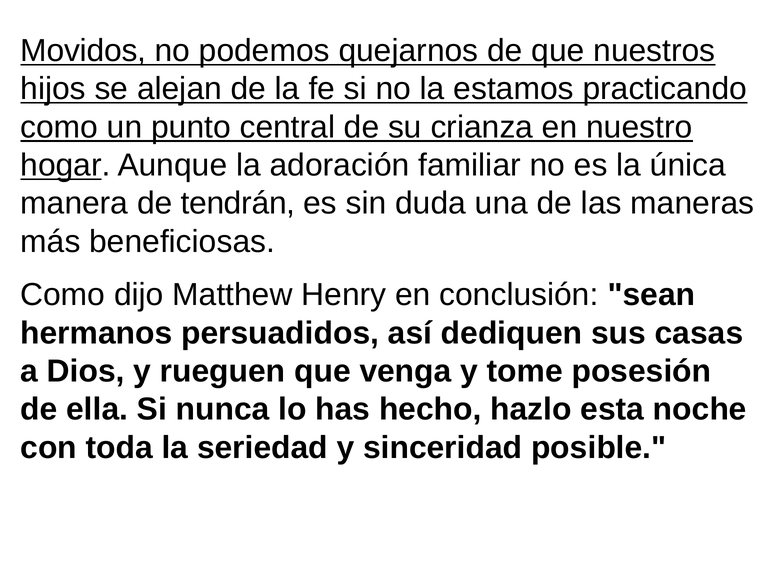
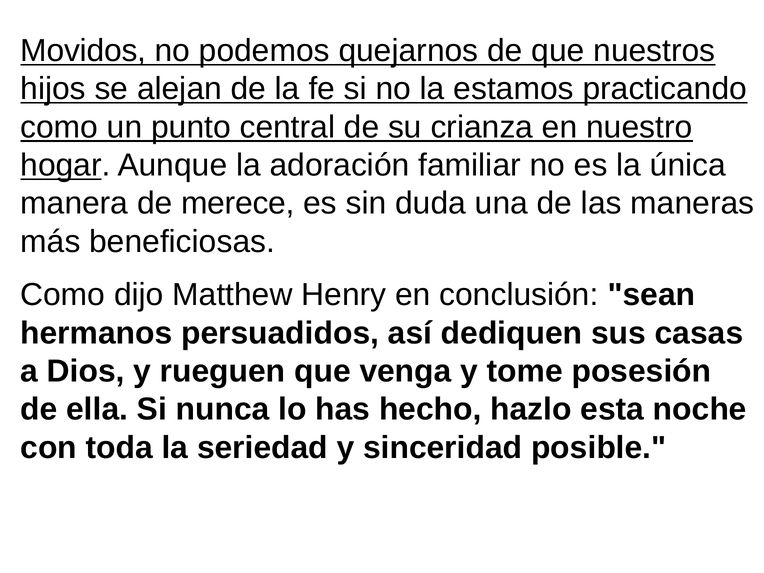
tendrán: tendrán -> merece (238, 203)
